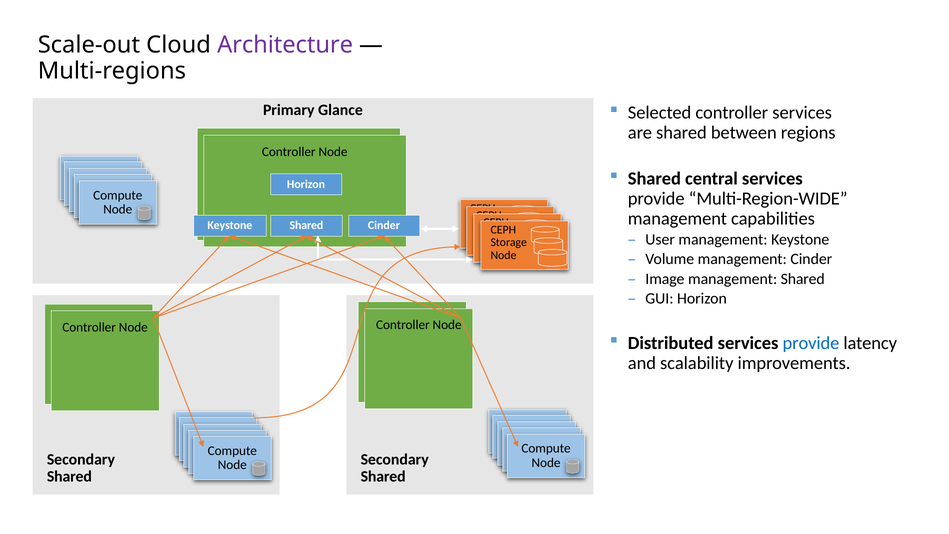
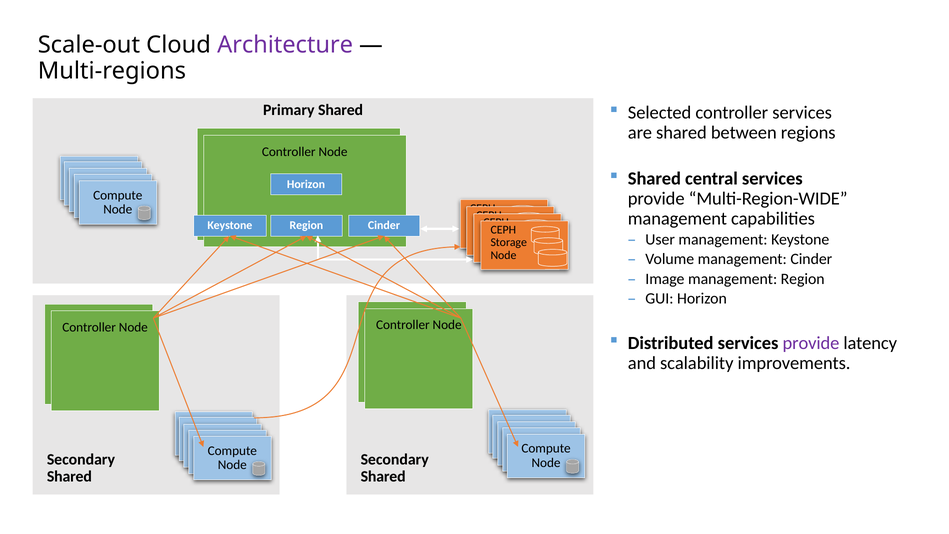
Primary Glance: Glance -> Shared (341, 110)
Keystone Shared: Shared -> Region (306, 225)
management Shared: Shared -> Region (803, 279)
provide colour: blue -> purple (811, 343)
